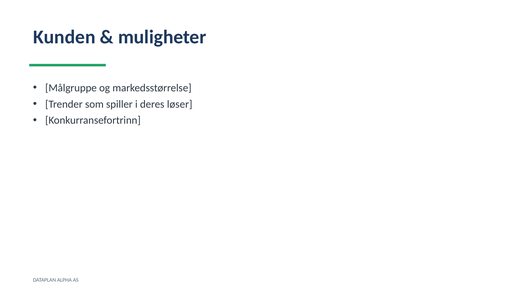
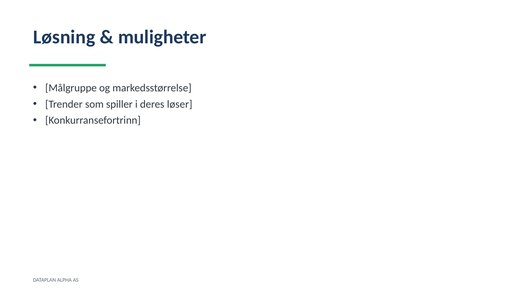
Kunden: Kunden -> Løsning (64, 37)
